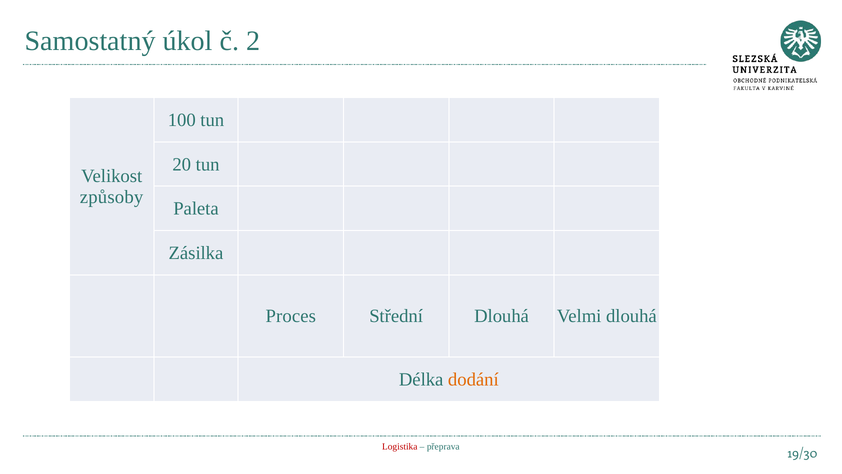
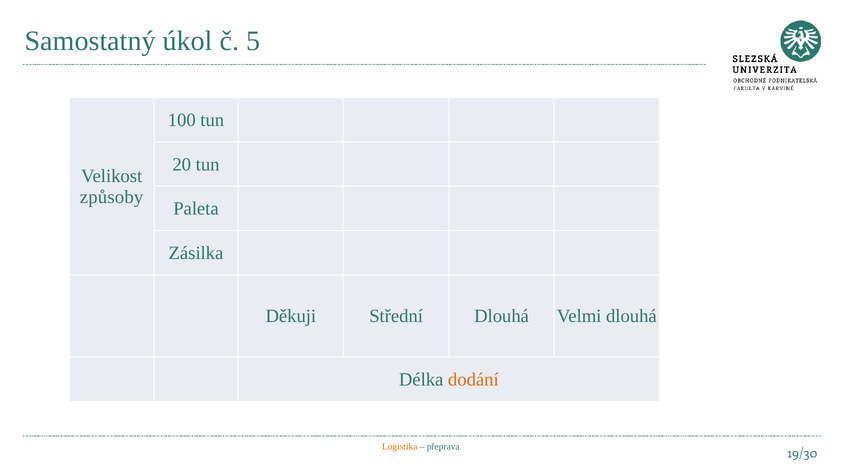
2: 2 -> 5 (253, 41)
Proces: Proces -> Děkuji (291, 316)
Logistika colour: red -> orange (400, 446)
